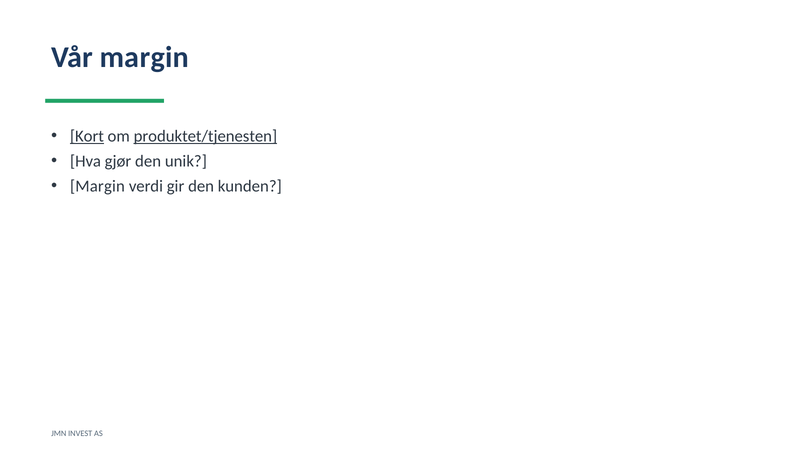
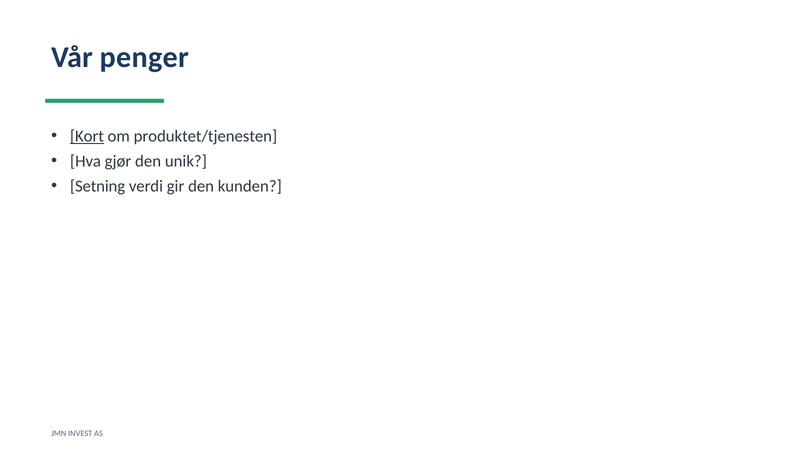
Vår margin: margin -> penger (144, 57)
produktet/tjenesten underline: present -> none (205, 136)
Margin: Margin -> Setning (98, 186)
